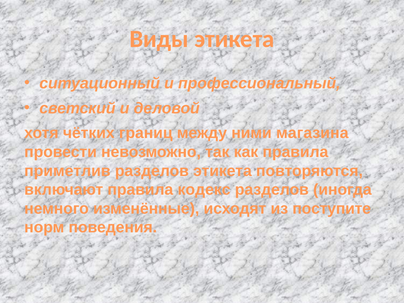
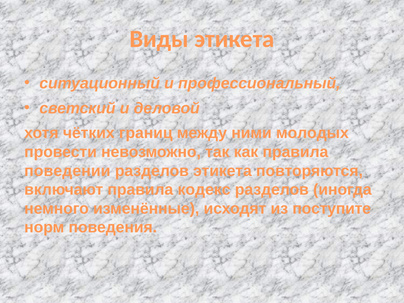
магазина: магазина -> молодых (312, 133)
приметлив: приметлив -> поведении (67, 171)
